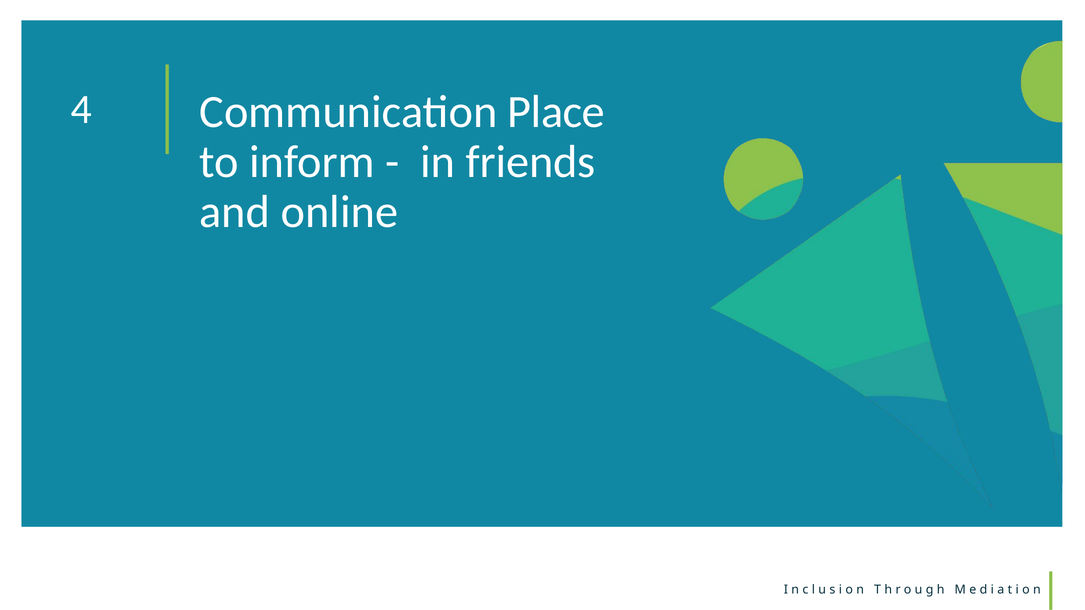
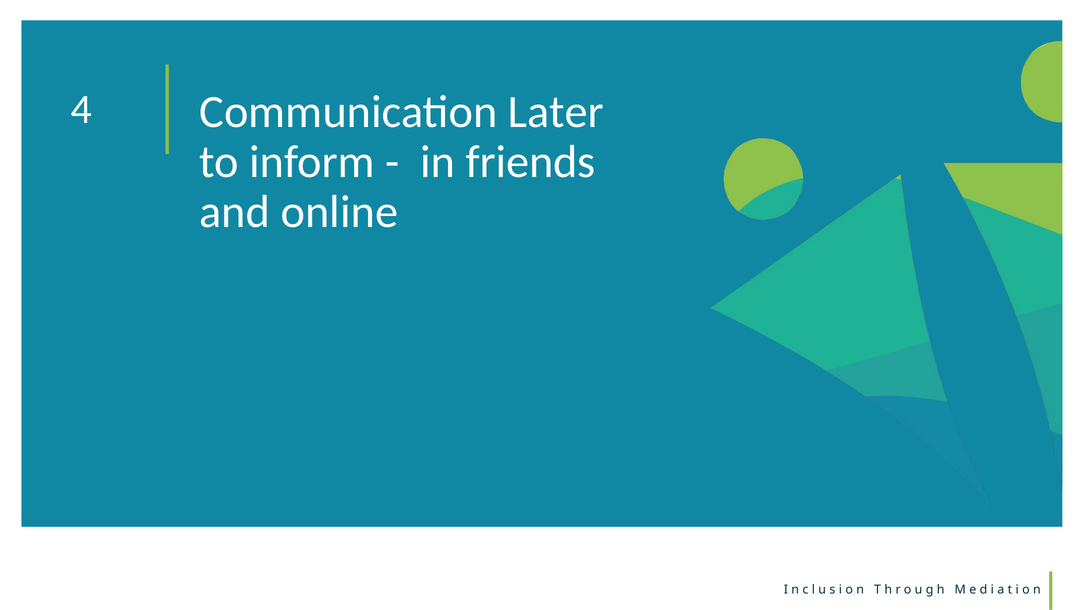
Place: Place -> Later (556, 112)
